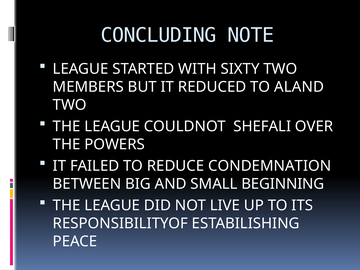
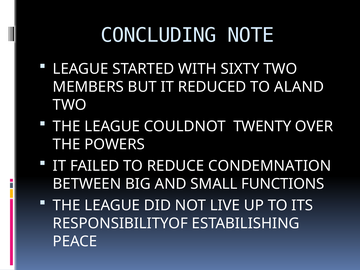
SHEFALI: SHEFALI -> TWENTY (262, 126)
BEGINNING: BEGINNING -> FUNCTIONS (283, 184)
